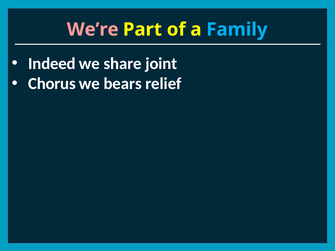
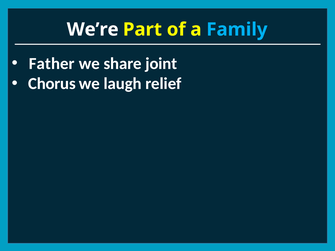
We’re colour: pink -> white (93, 29)
Indeed: Indeed -> Father (52, 64)
bears: bears -> laugh (123, 84)
